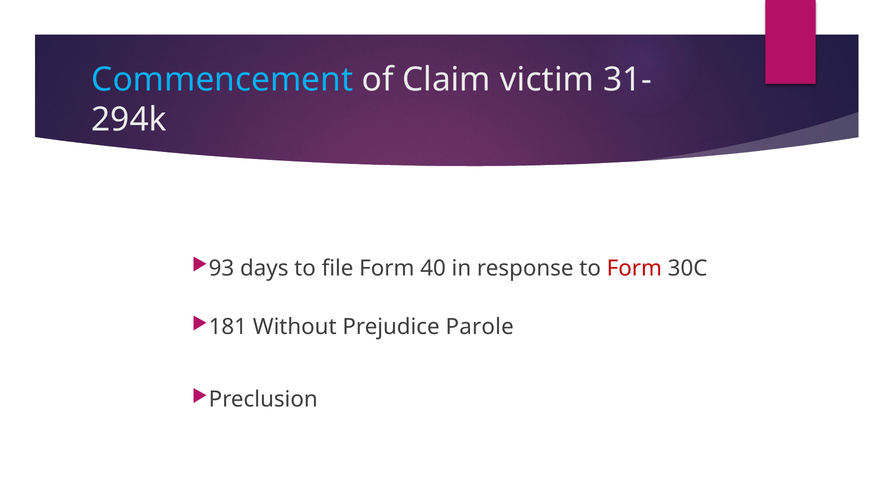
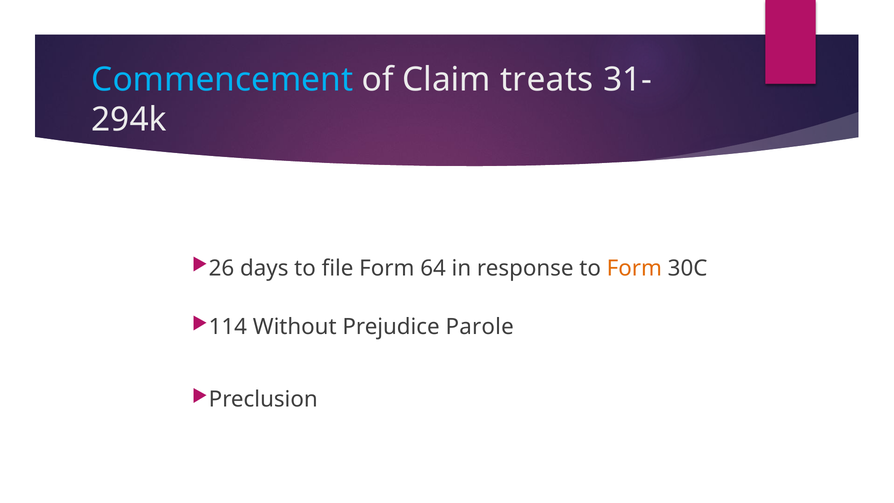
victim: victim -> treats (547, 80)
93: 93 -> 26 (222, 268)
40: 40 -> 64 (433, 268)
Form colour: red -> orange (634, 268)
181: 181 -> 114 (228, 327)
